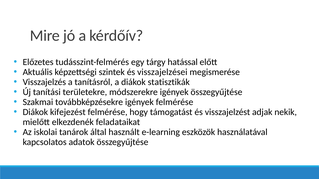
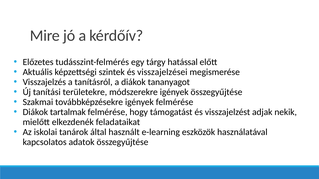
statisztikák: statisztikák -> tananyagot (169, 82)
kifejezést: kifejezést -> tartalmak (68, 112)
